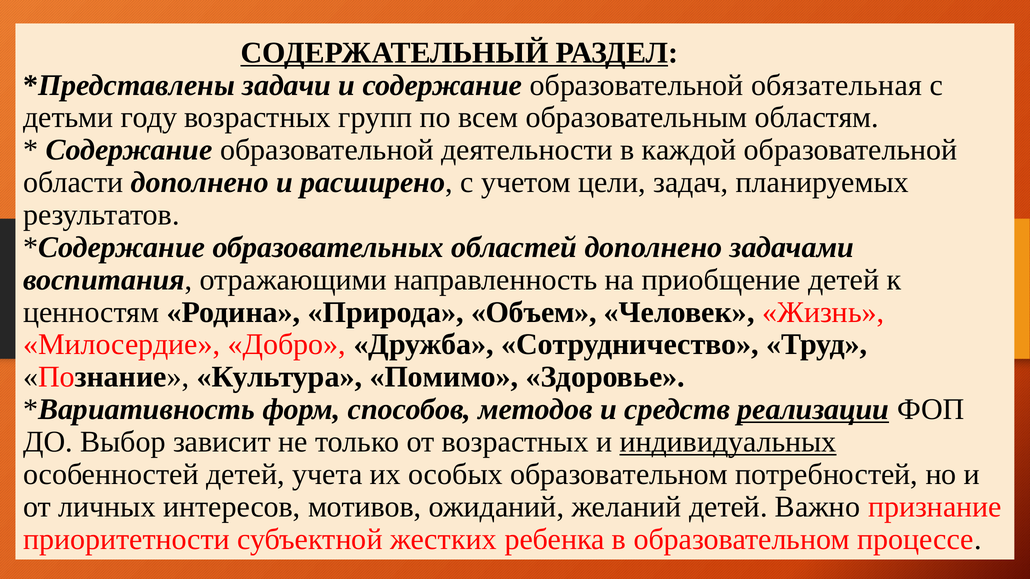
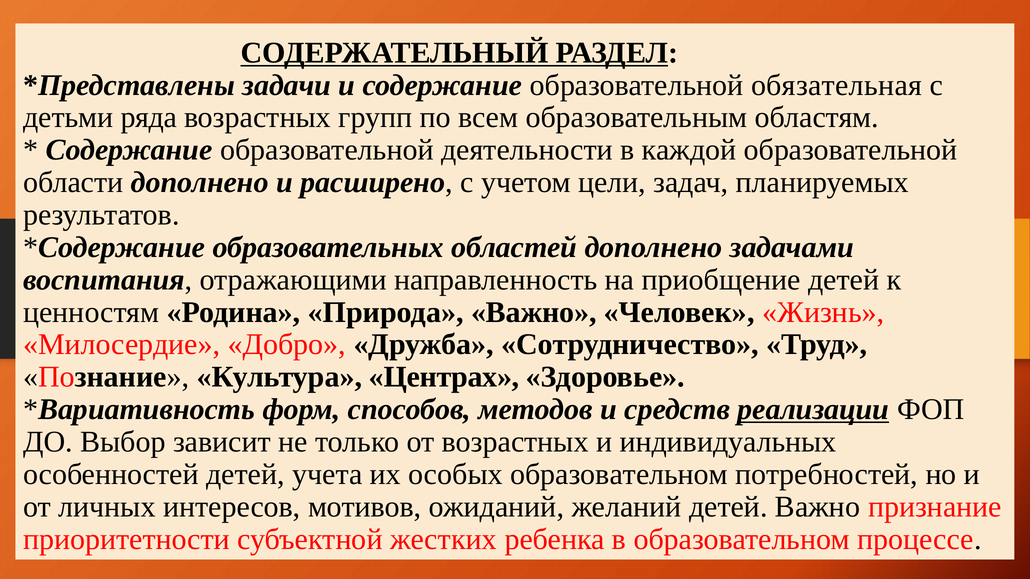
году: году -> ряда (149, 118)
Природа Объем: Объем -> Важно (534, 312)
Помимо: Помимо -> Центрах (444, 377)
индивидуальных underline: present -> none (728, 442)
